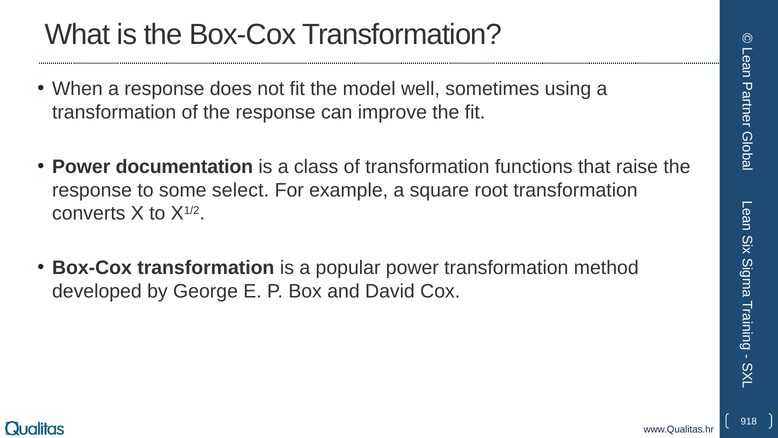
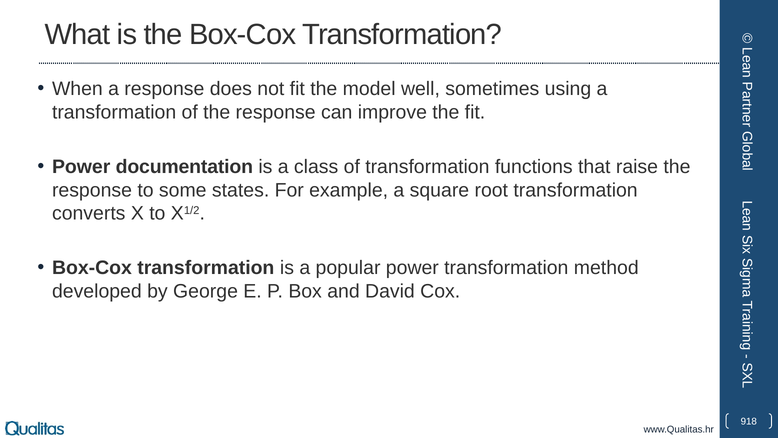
select: select -> states (241, 190)
